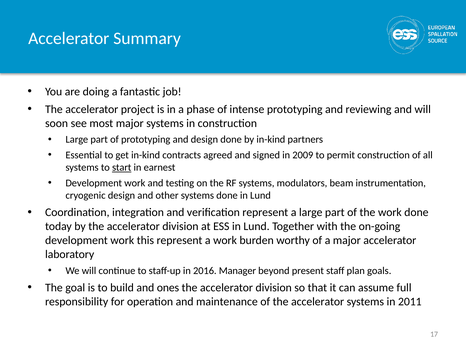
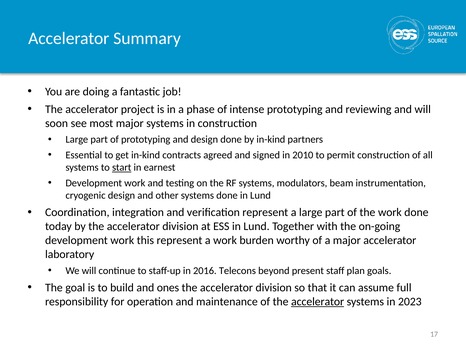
2009: 2009 -> 2010 (303, 155)
Manager: Manager -> Telecons (237, 270)
accelerator underline: none -> present (318, 301)
2011: 2011 -> 2023 (410, 301)
